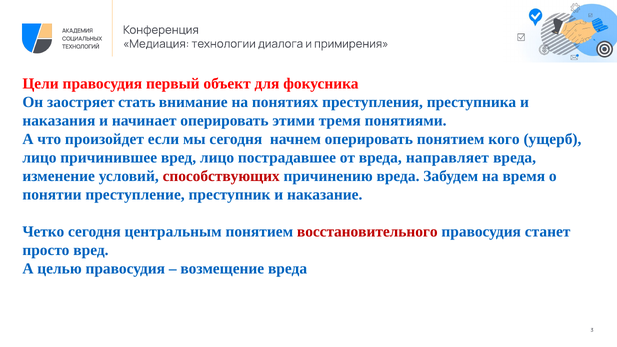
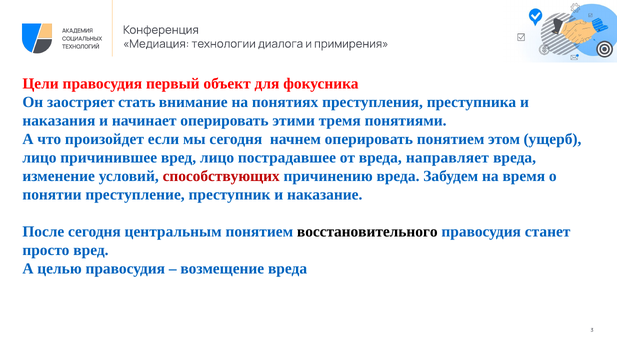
кого: кого -> этом (504, 139)
Четко: Четко -> После (43, 232)
восстановительного colour: red -> black (367, 232)
